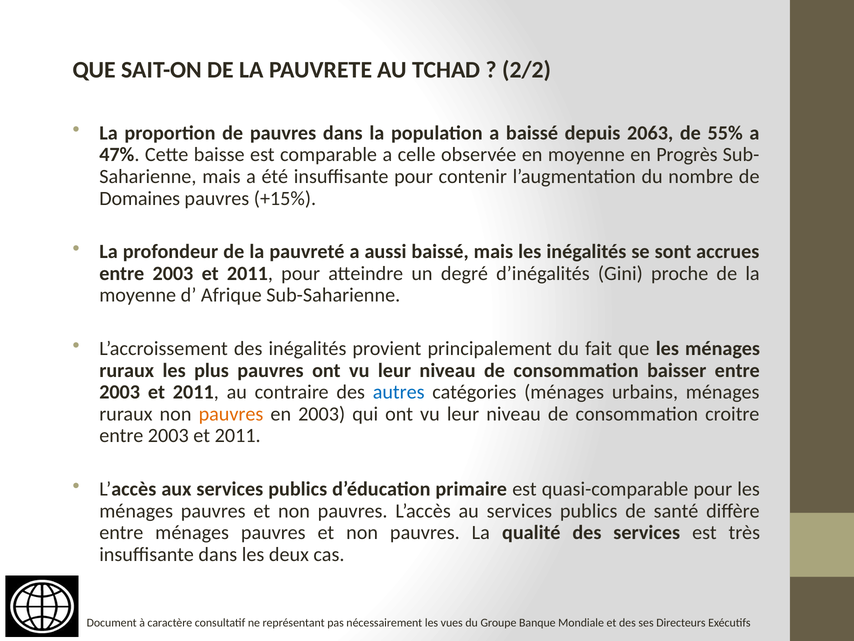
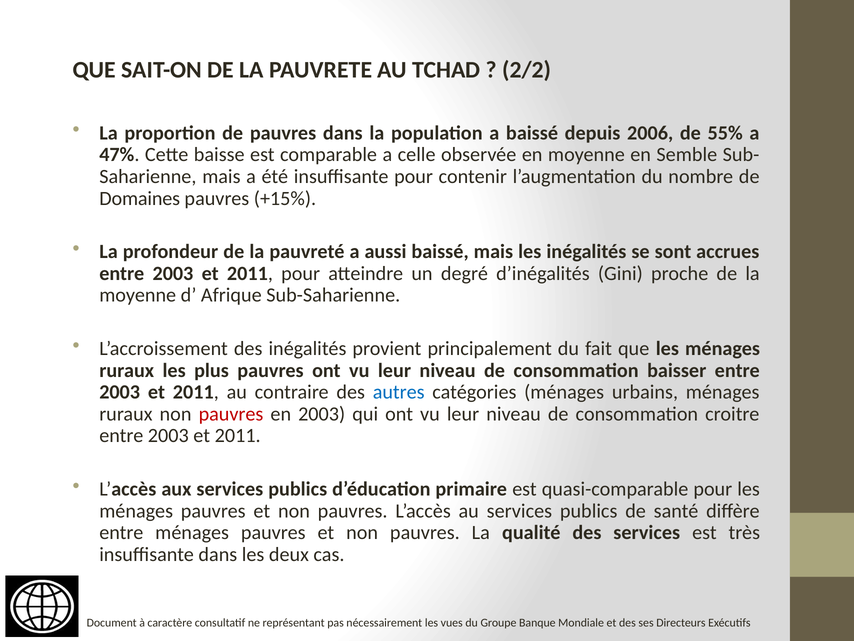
2063: 2063 -> 2006 (650, 133)
Progrès: Progrès -> Semble (687, 155)
pauvres colour: orange -> red (231, 414)
